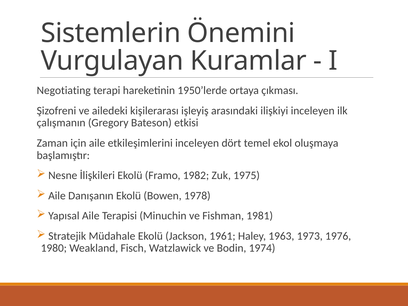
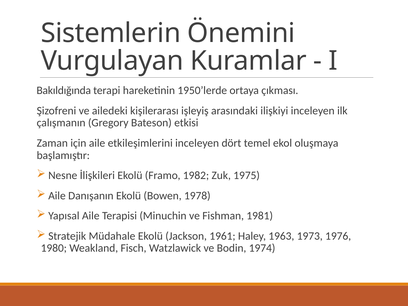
Negotiating: Negotiating -> Bakıldığında (64, 90)
